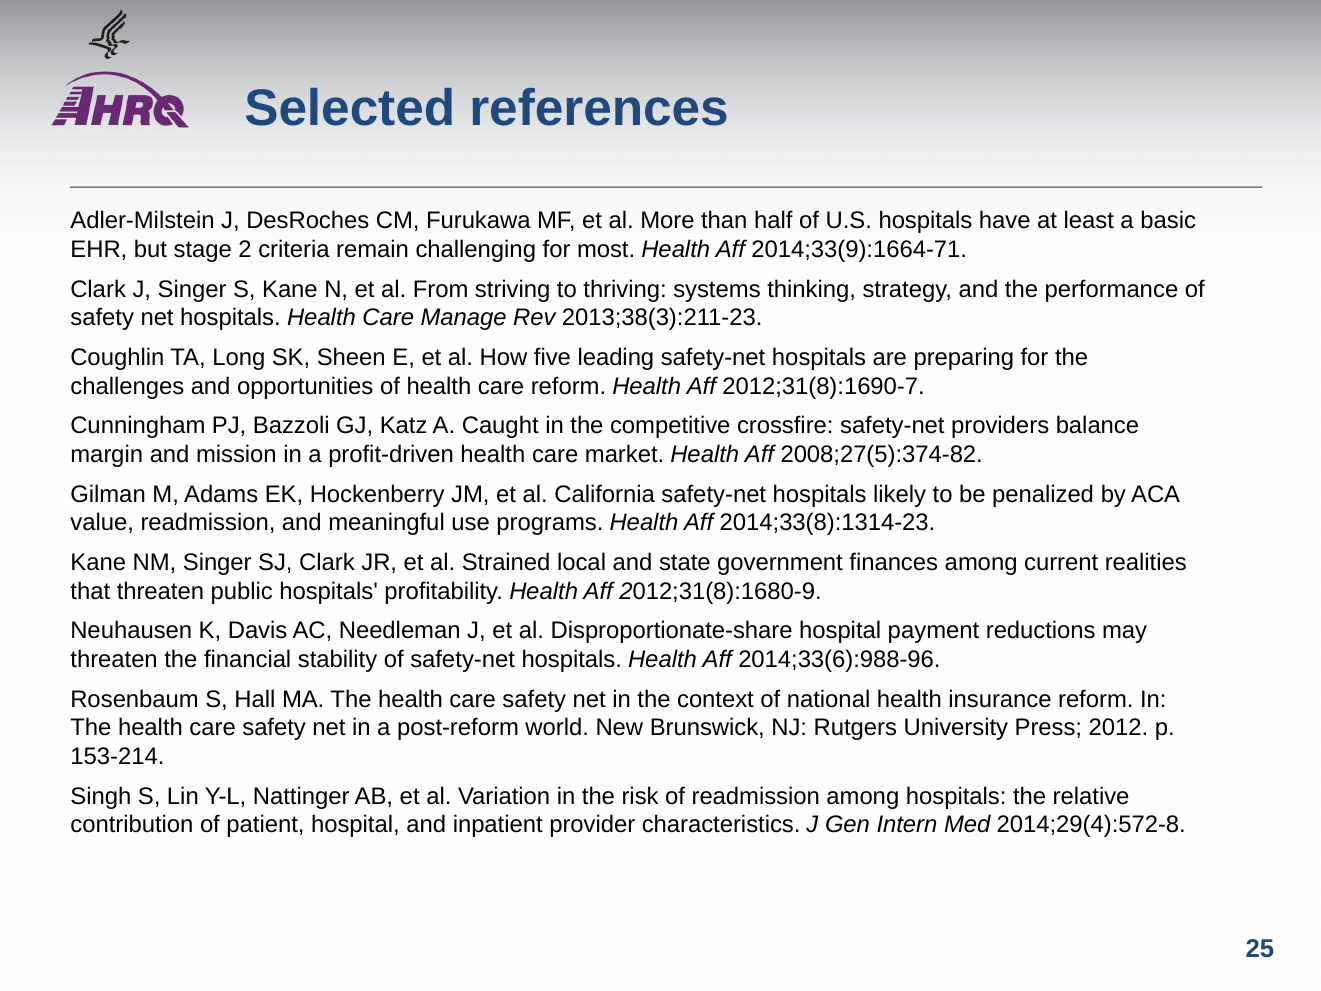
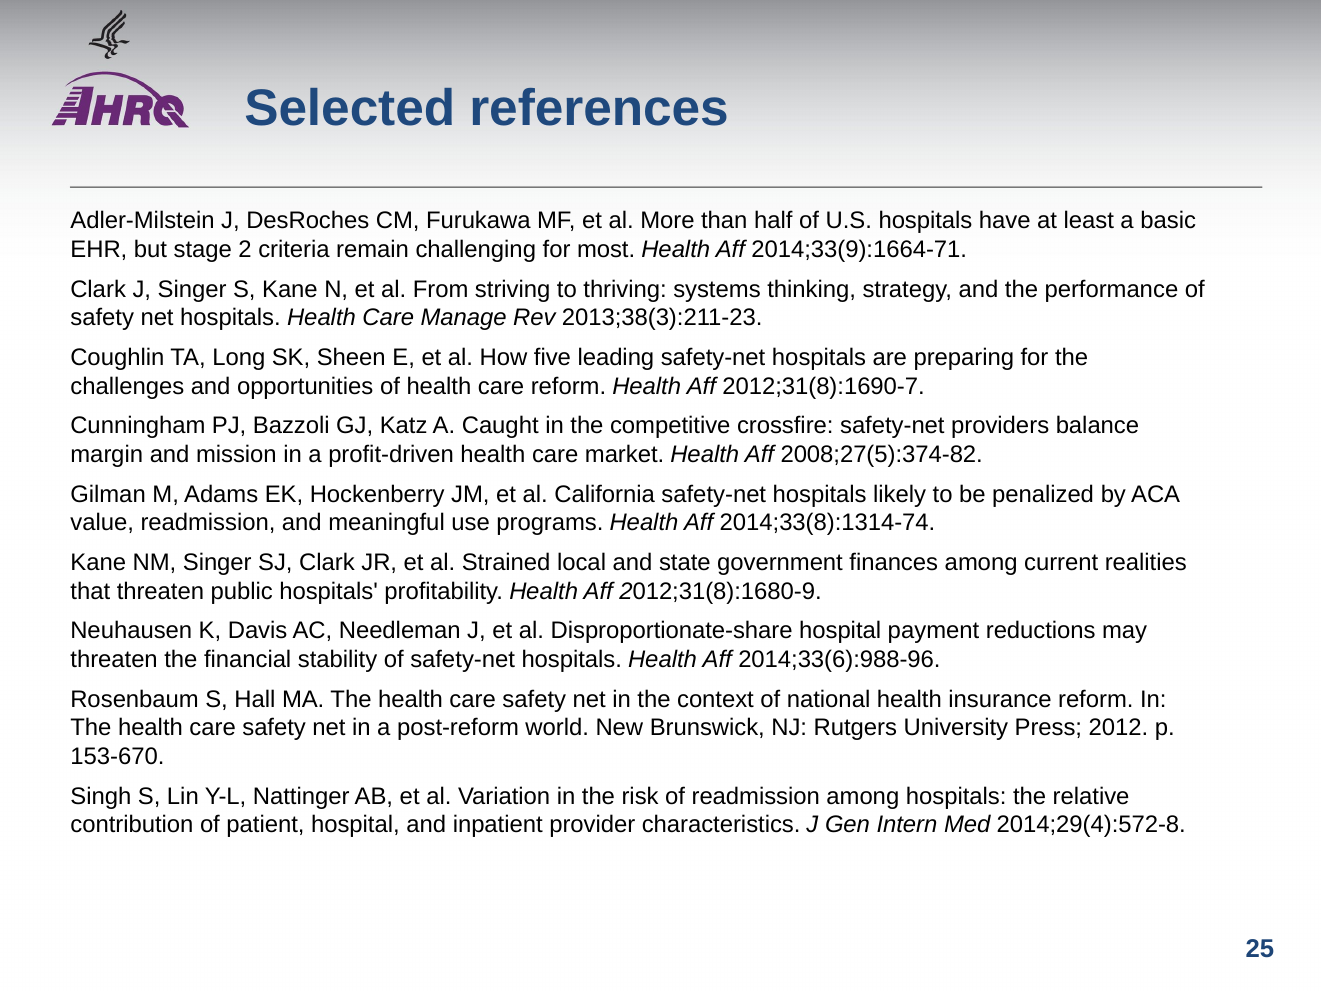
2014;33(8):1314-23: 2014;33(8):1314-23 -> 2014;33(8):1314-74 (828, 523)
153-214: 153-214 -> 153-670 (117, 756)
